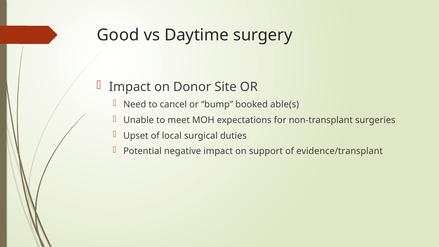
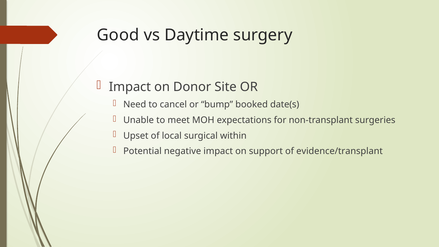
able(s: able(s -> date(s (285, 105)
duties: duties -> within (233, 136)
